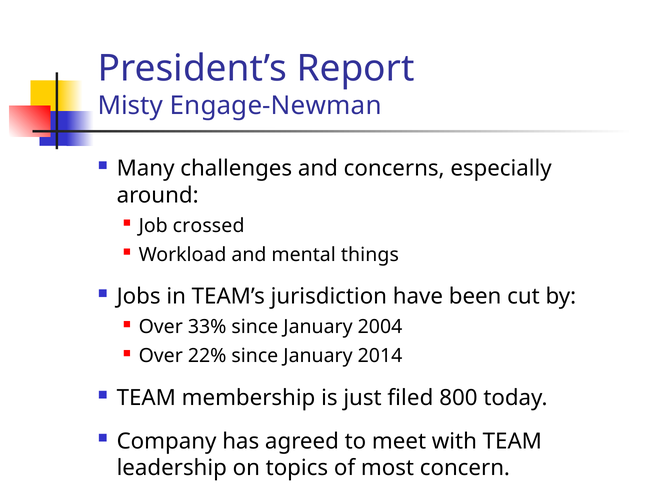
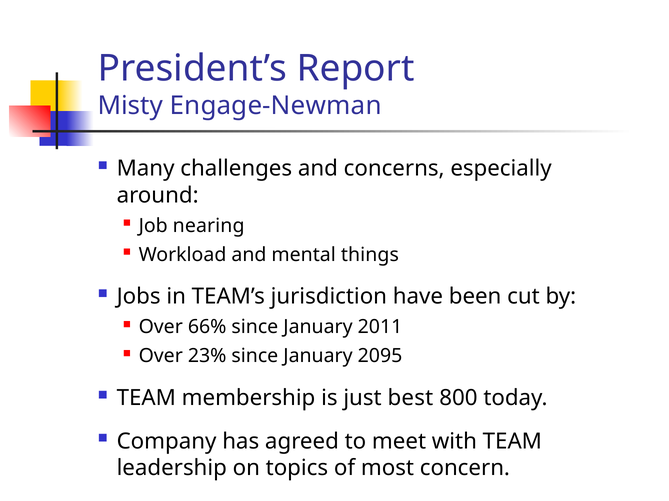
crossed: crossed -> nearing (209, 226)
33%: 33% -> 66% (207, 328)
2004: 2004 -> 2011 (380, 328)
22%: 22% -> 23% (207, 357)
2014: 2014 -> 2095 (380, 357)
filed: filed -> best (410, 399)
